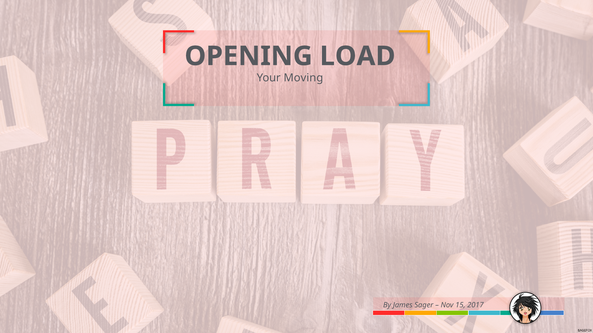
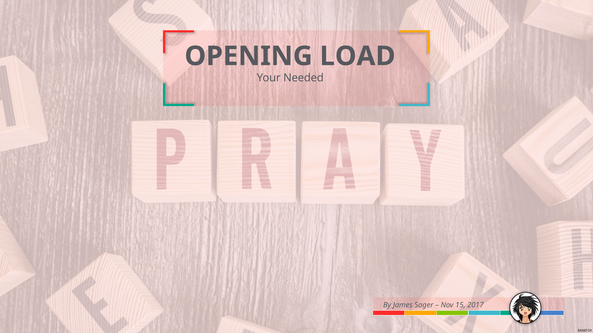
Moving: Moving -> Needed (304, 78)
